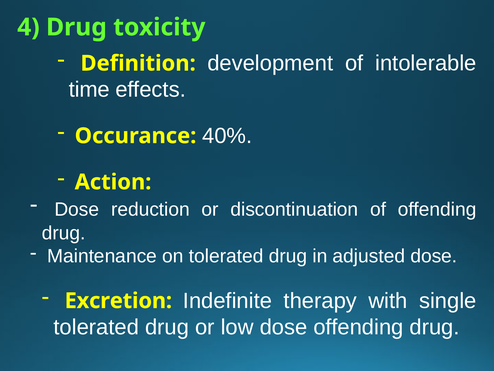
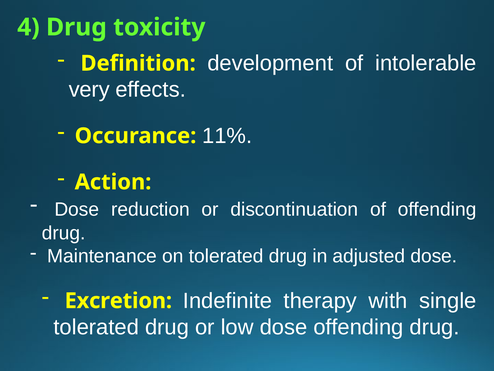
time: time -> very (89, 90)
40%: 40% -> 11% (227, 136)
